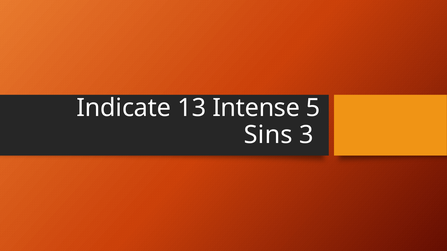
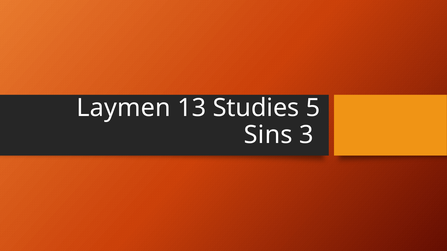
Indicate: Indicate -> Laymen (124, 108)
Intense: Intense -> Studies (256, 108)
